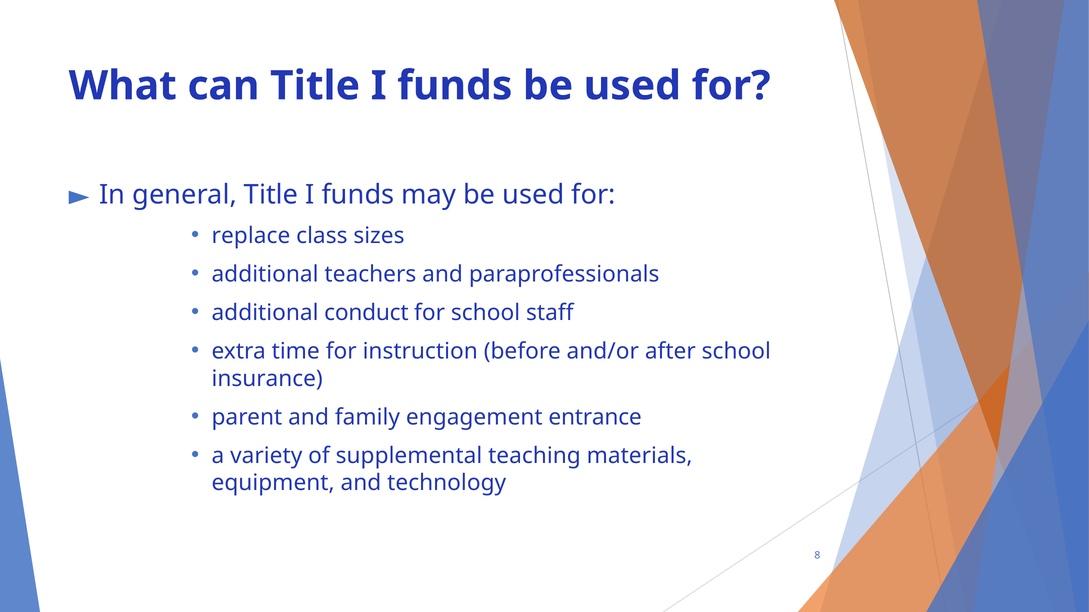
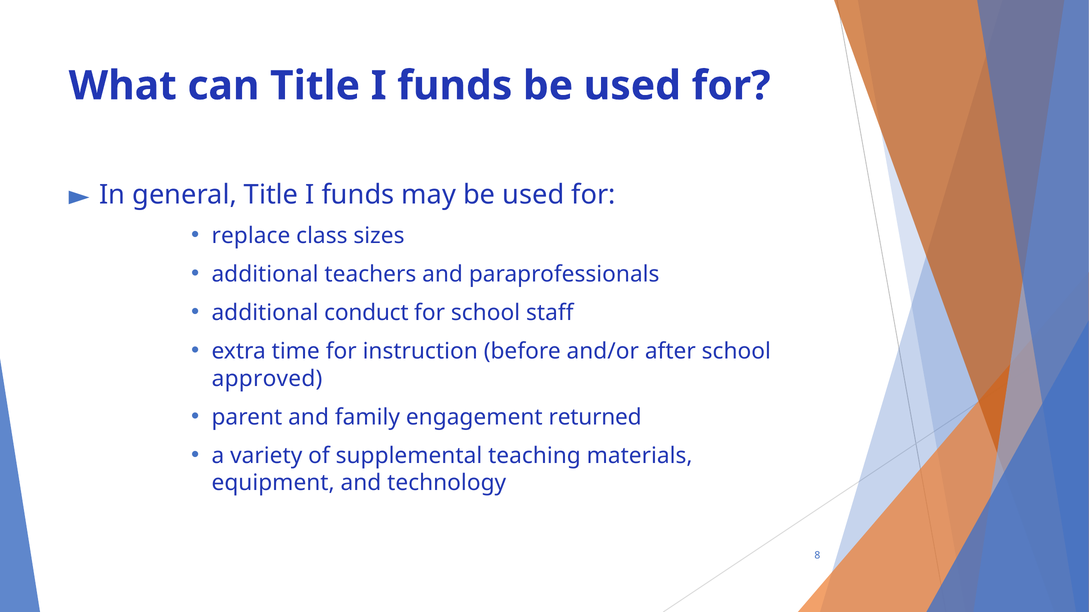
insurance: insurance -> approved (267, 379)
entrance: entrance -> returned (595, 418)
